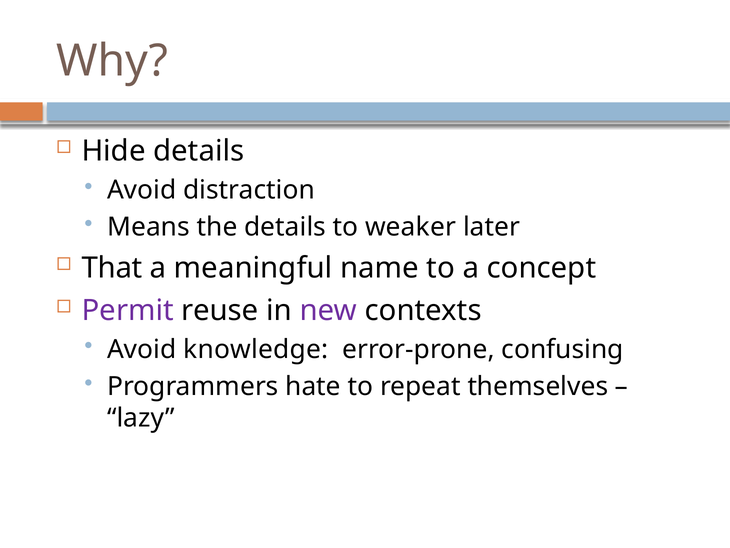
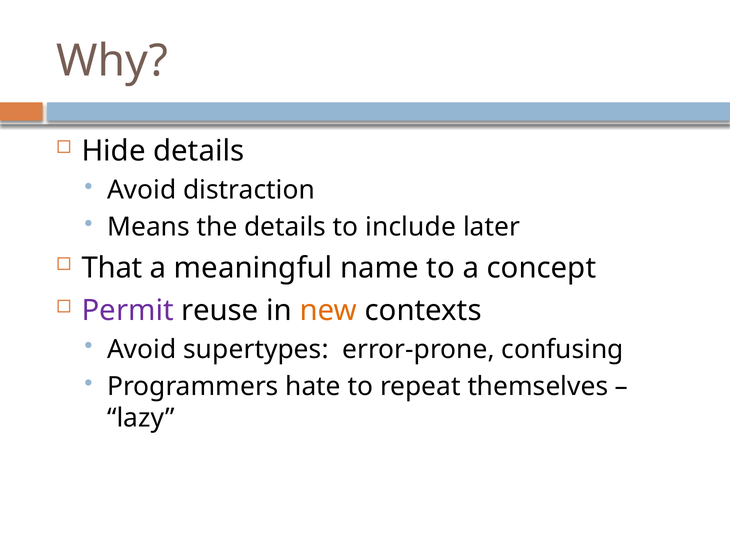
weaker: weaker -> include (411, 227)
new colour: purple -> orange (328, 310)
knowledge: knowledge -> supertypes (256, 349)
